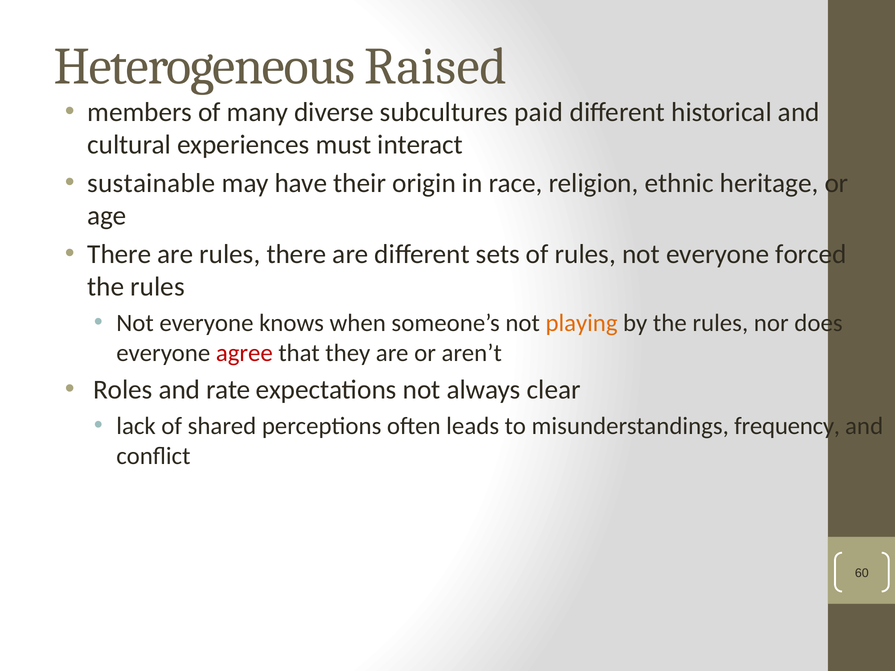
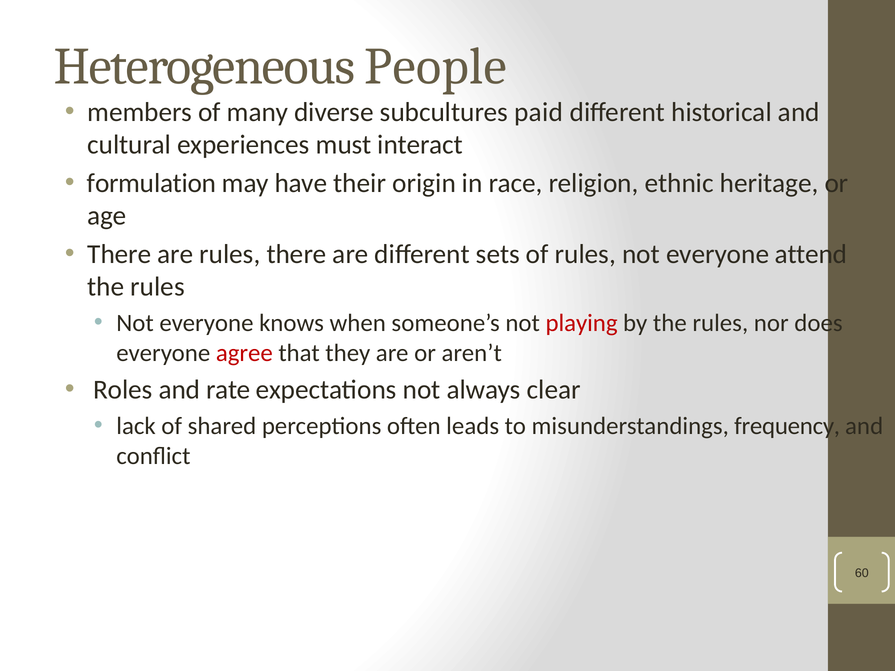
Raised: Raised -> People (436, 66)
sustainable: sustainable -> formulation (152, 183)
forced: forced -> attend (811, 254)
playing colour: orange -> red (582, 323)
